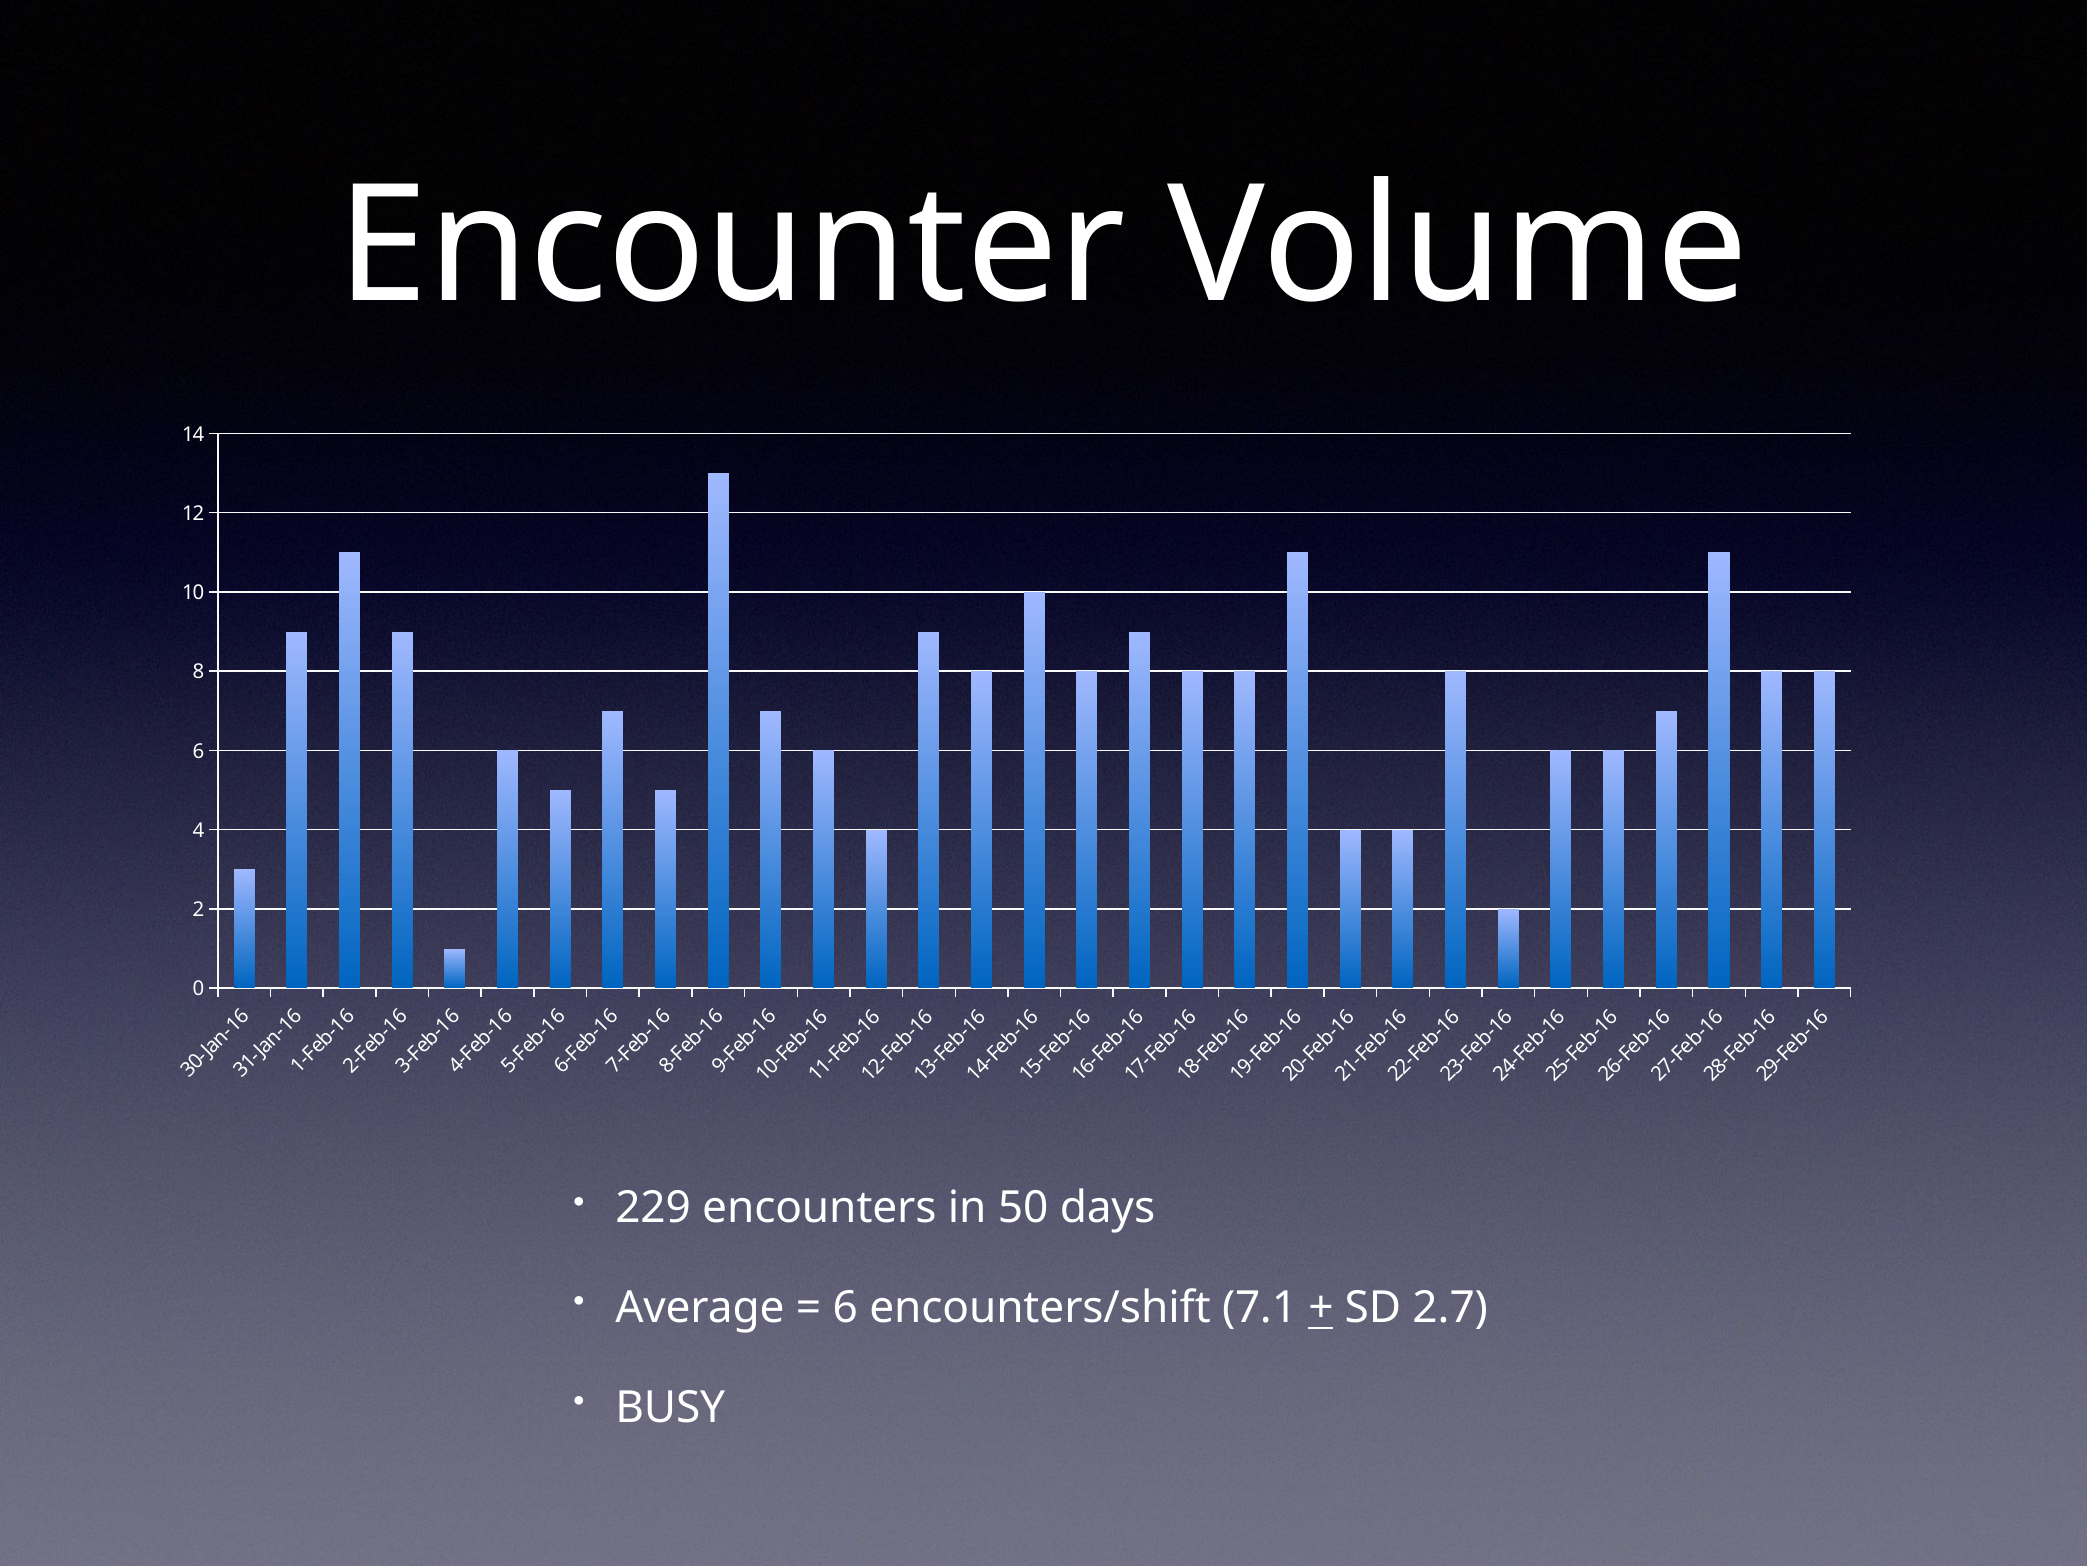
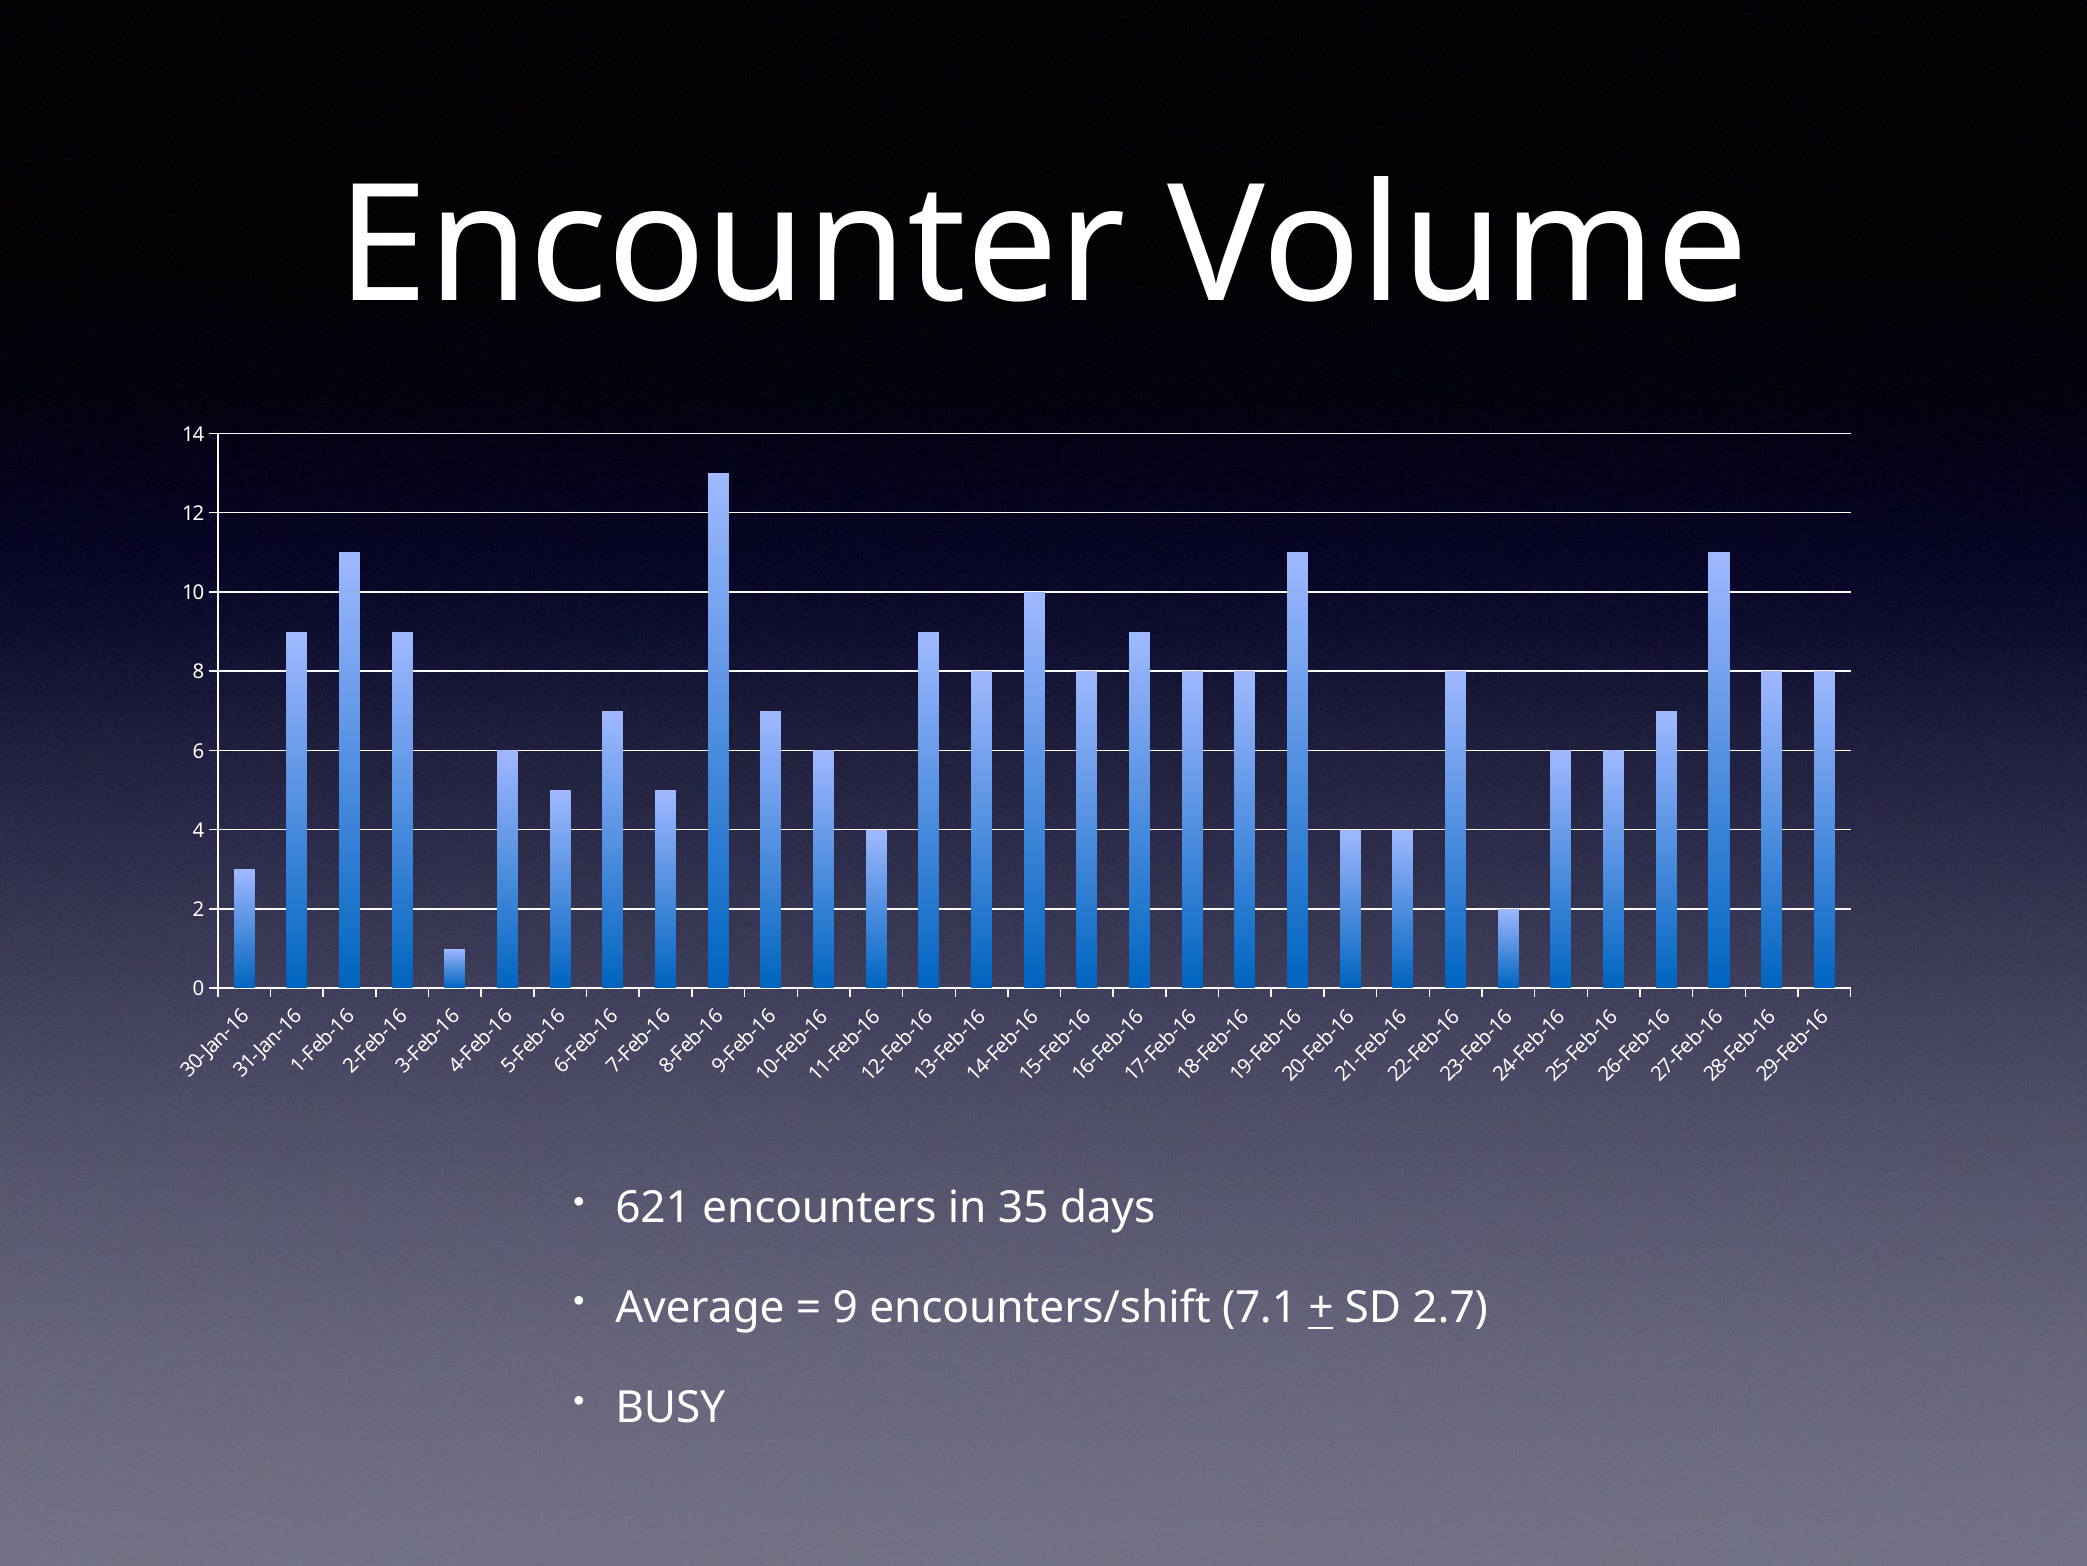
229: 229 -> 621 (653, 1208)
50: 50 -> 35 (1023, 1208)
6: 6 -> 9 (845, 1308)
